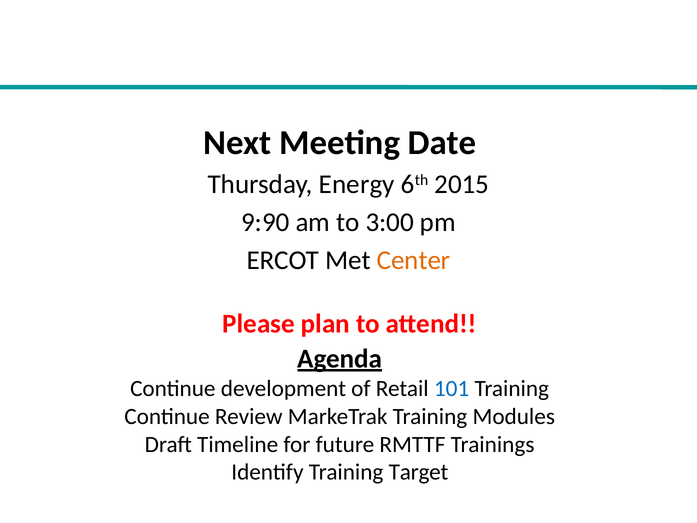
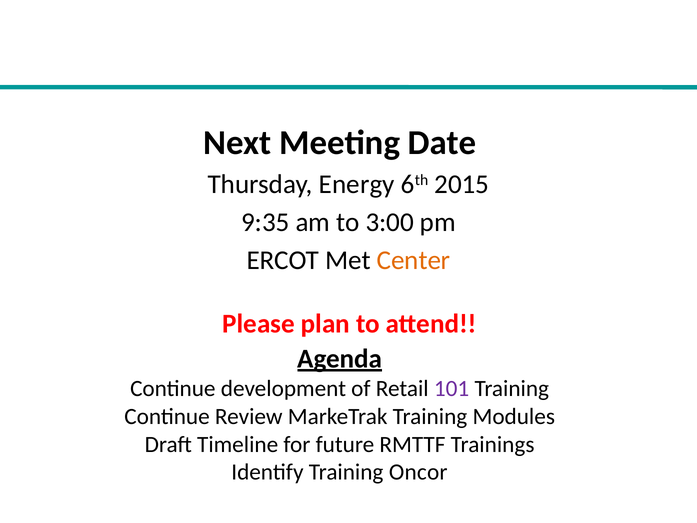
9:90: 9:90 -> 9:35 (265, 222)
101 colour: blue -> purple (452, 388)
Target: Target -> Oncor (418, 472)
